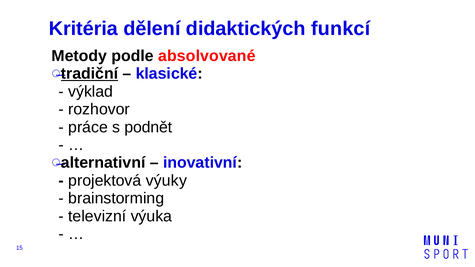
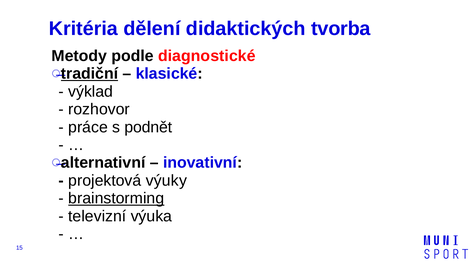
funkcí: funkcí -> tvorba (341, 29)
absolvované: absolvované -> diagnostické (207, 56)
brainstorming underline: none -> present (116, 199)
